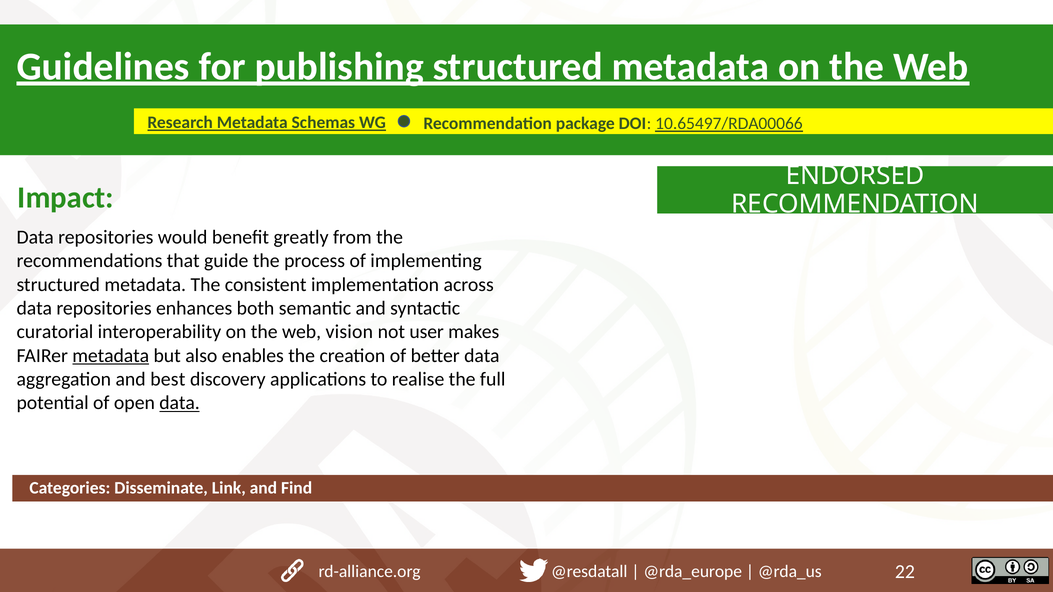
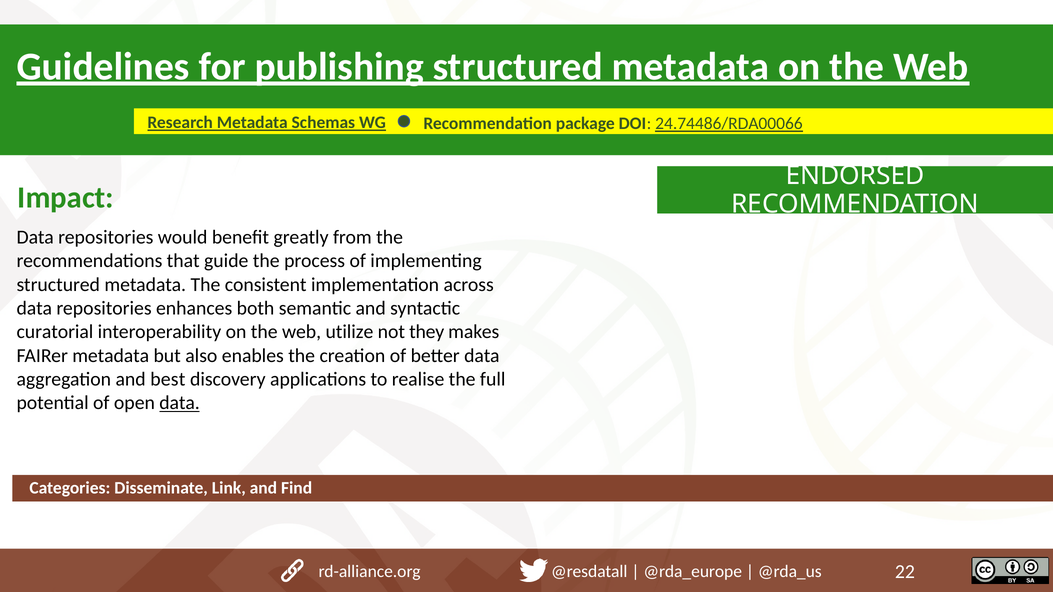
10.65497/RDA00066: 10.65497/RDA00066 -> 24.74486/RDA00066 (729, 124)
vision: vision -> utilize (349, 332)
user: user -> they (427, 332)
metadata underline: present -> none (111, 356)
